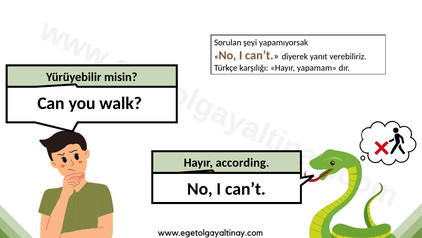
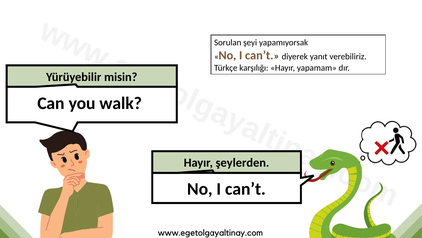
according: according -> şeylerden (242, 162)
